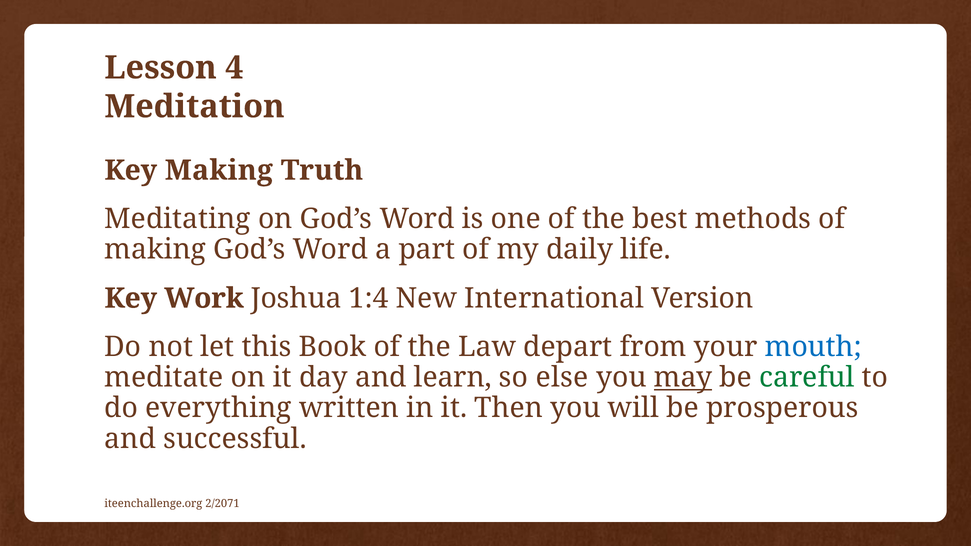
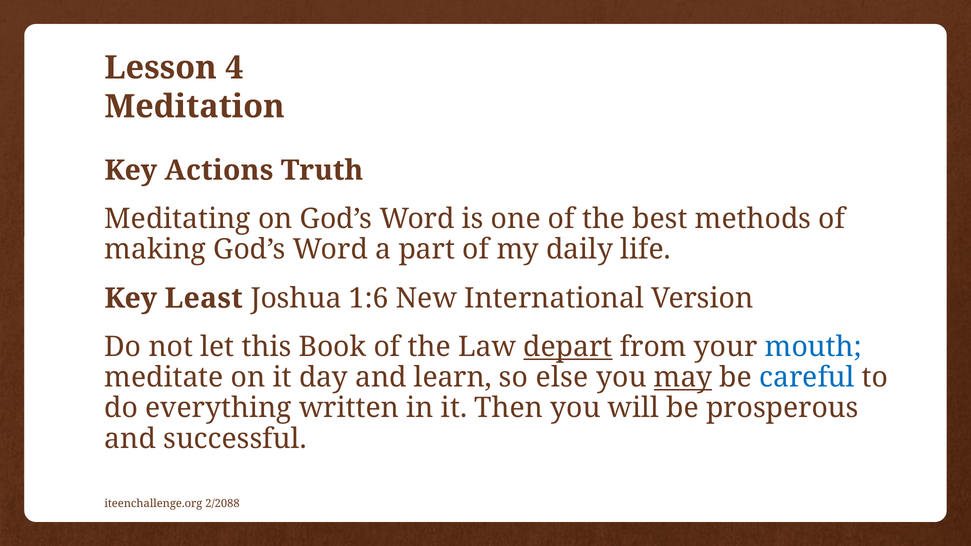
Key Making: Making -> Actions (219, 170)
Work: Work -> Least (204, 299)
1:4: 1:4 -> 1:6 (369, 299)
depart underline: none -> present (568, 347)
careful colour: green -> blue (807, 378)
2/2071: 2/2071 -> 2/2088 (222, 504)
